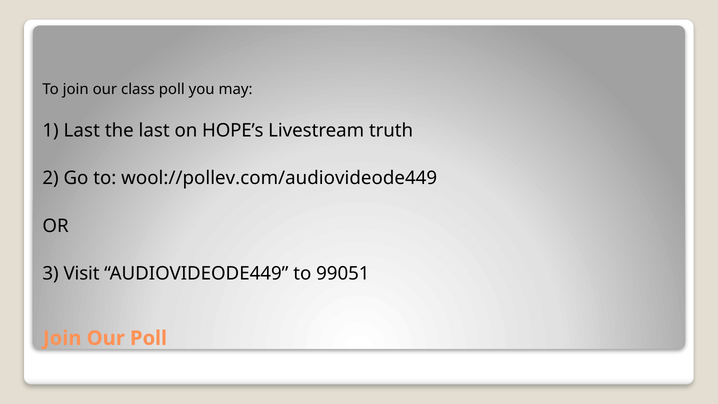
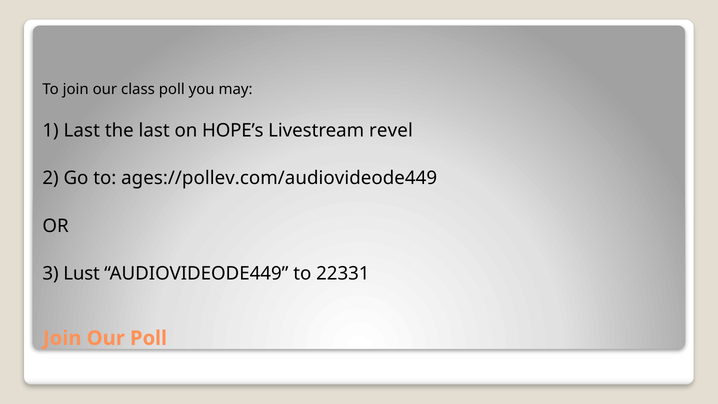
truth: truth -> revel (391, 131)
wool://pollev.com/audiovideode449: wool://pollev.com/audiovideode449 -> ages://pollev.com/audiovideode449 (279, 178)
Visit: Visit -> Lust (82, 274)
99051: 99051 -> 22331 (343, 274)
